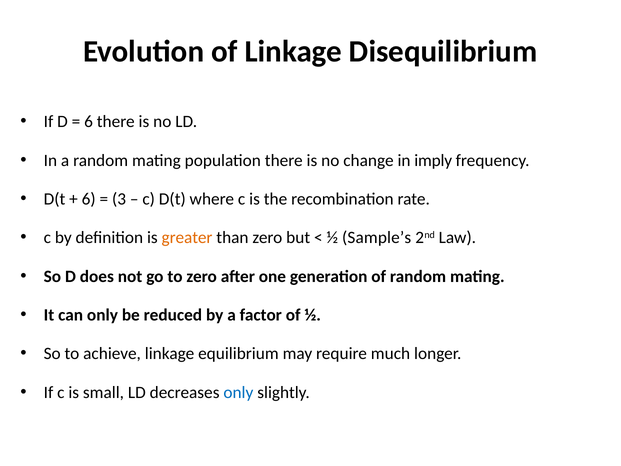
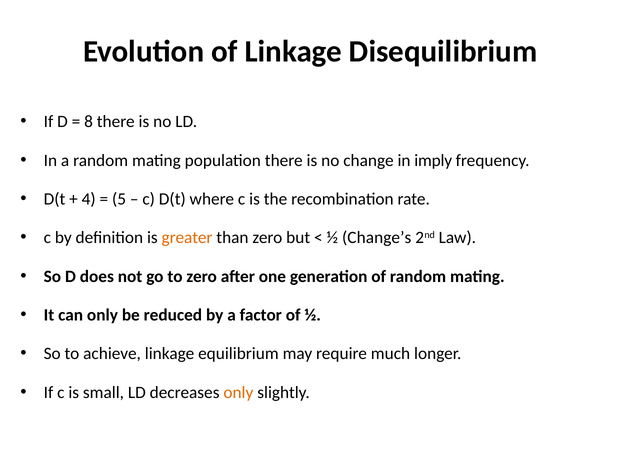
6: 6 -> 8 (89, 122)
6: 6 -> 4 (89, 199)
3: 3 -> 5 (119, 199)
Sample’s: Sample’s -> Change’s (377, 238)
only colour: blue -> orange (238, 392)
